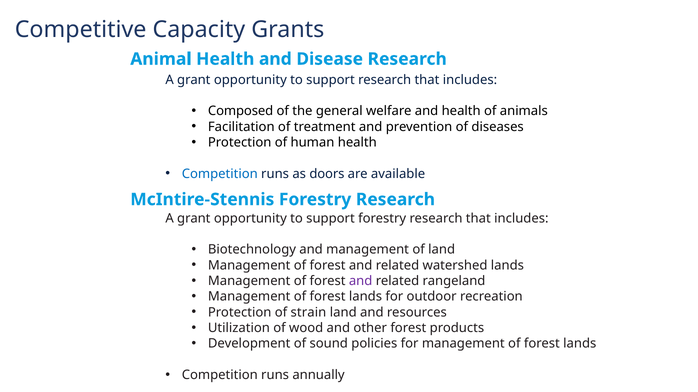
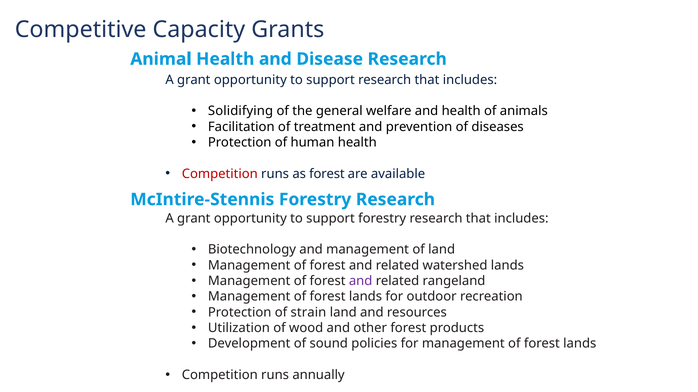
Composed: Composed -> Solidifying (241, 111)
Competition colour: blue -> red (220, 174)
as doors: doors -> forest (327, 174)
